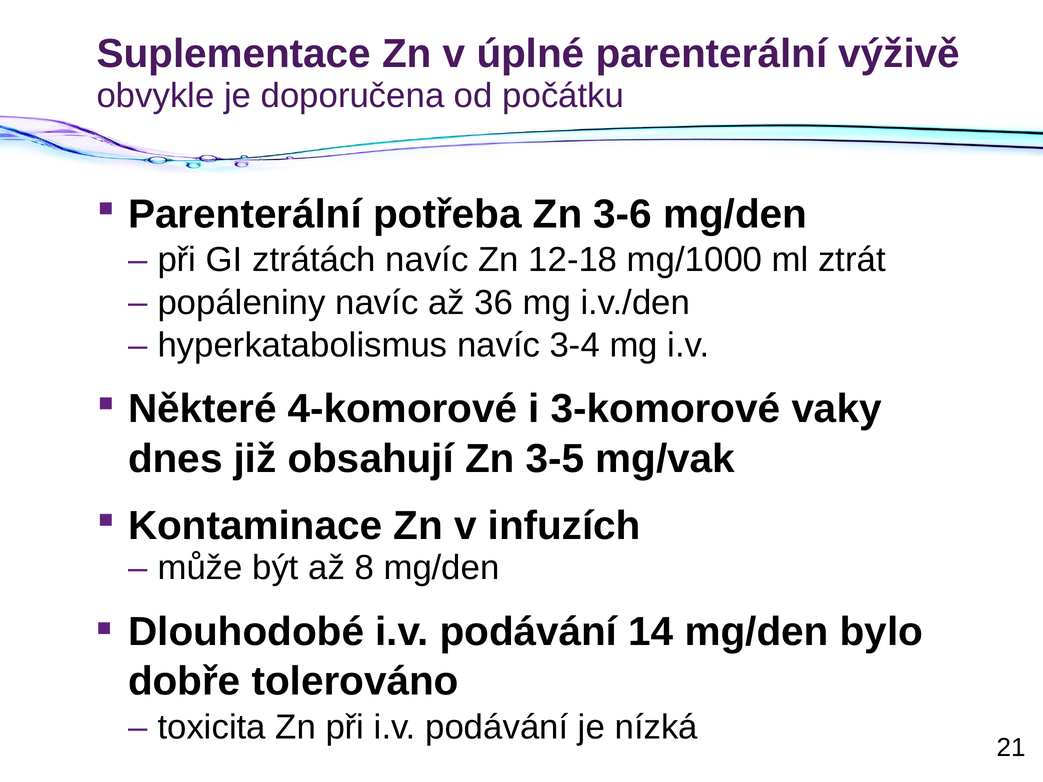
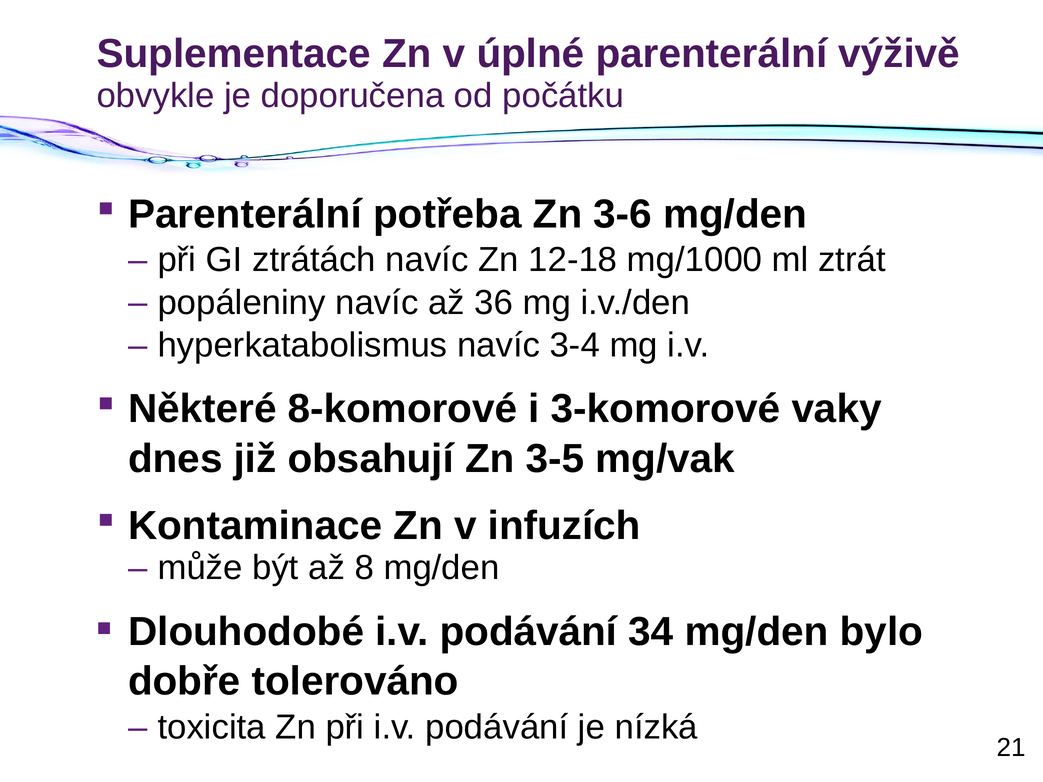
4-komorové: 4-komorové -> 8-komorové (403, 409)
14: 14 -> 34 (651, 632)
